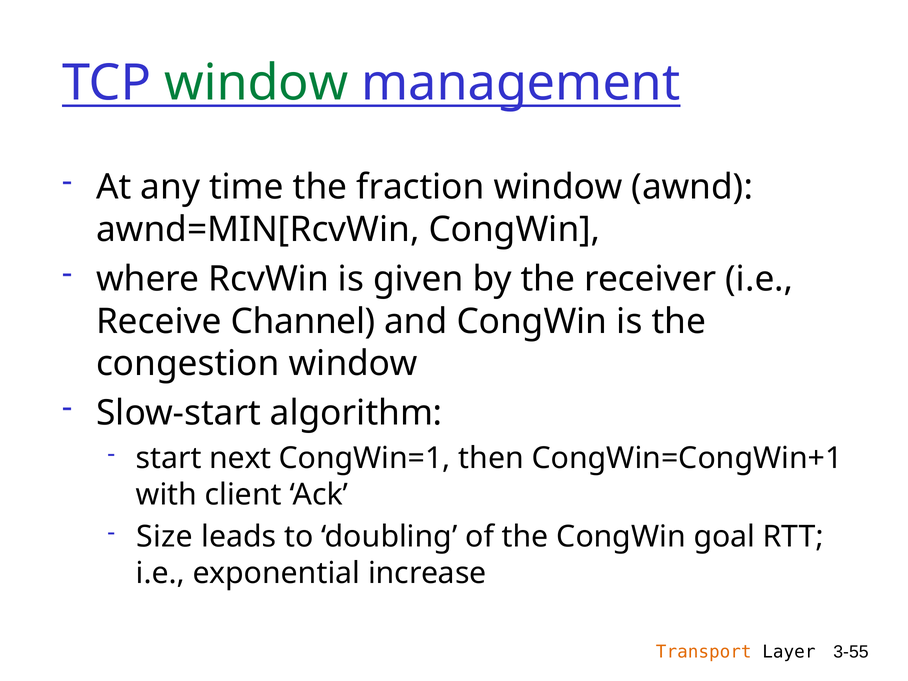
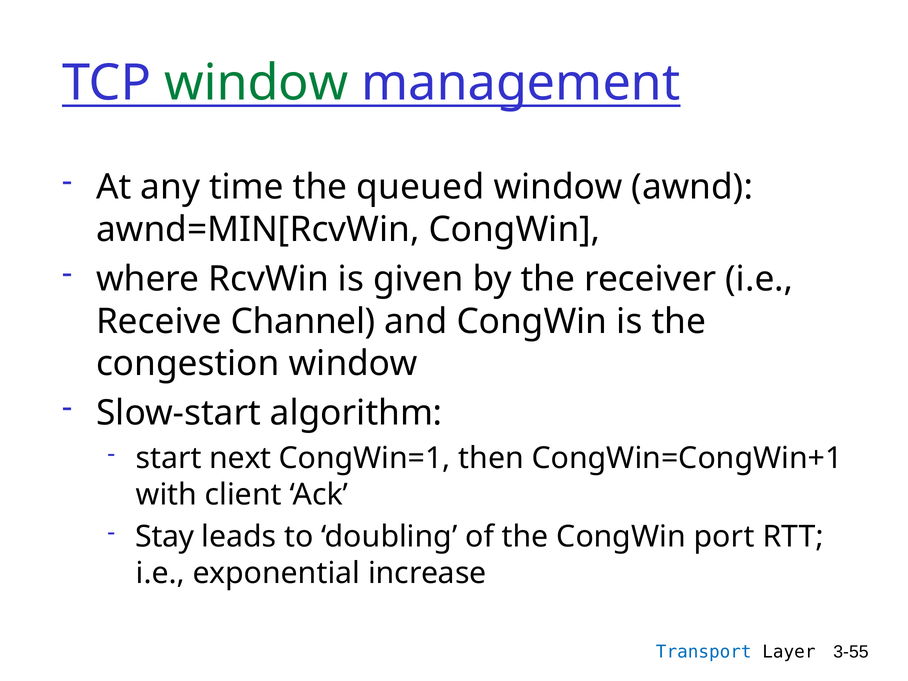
fraction: fraction -> queued (420, 187)
Size: Size -> Stay (165, 537)
goal: goal -> port (724, 537)
Transport colour: orange -> blue (704, 652)
